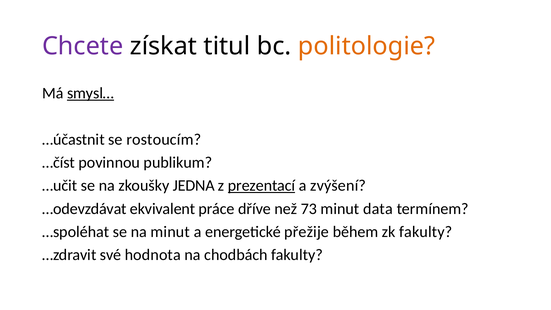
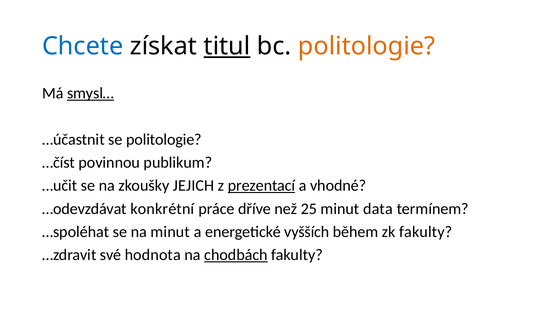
Chcete colour: purple -> blue (83, 46)
titul underline: none -> present (227, 46)
se rostoucím: rostoucím -> politologie (164, 139)
JEDNA: JEDNA -> JEJICH (194, 186)
zvýšení: zvýšení -> vhodné (338, 186)
ekvivalent: ekvivalent -> konkrétní (162, 209)
73: 73 -> 25 (309, 209)
přežije: přežije -> vyšších (307, 232)
chodbách underline: none -> present (236, 255)
